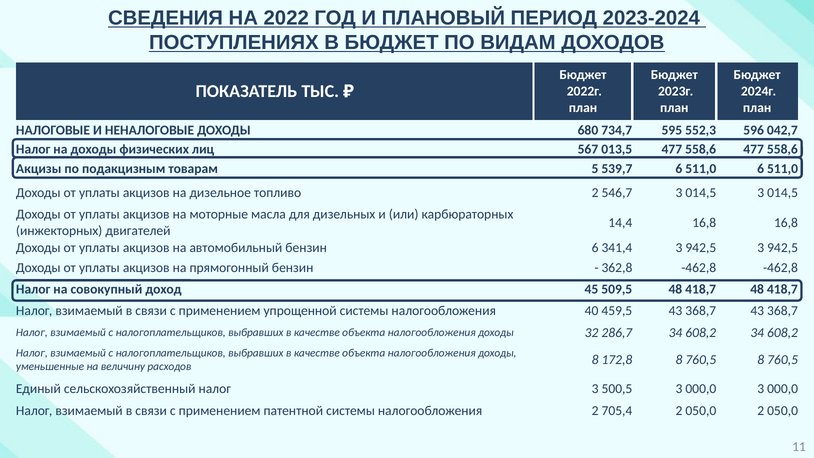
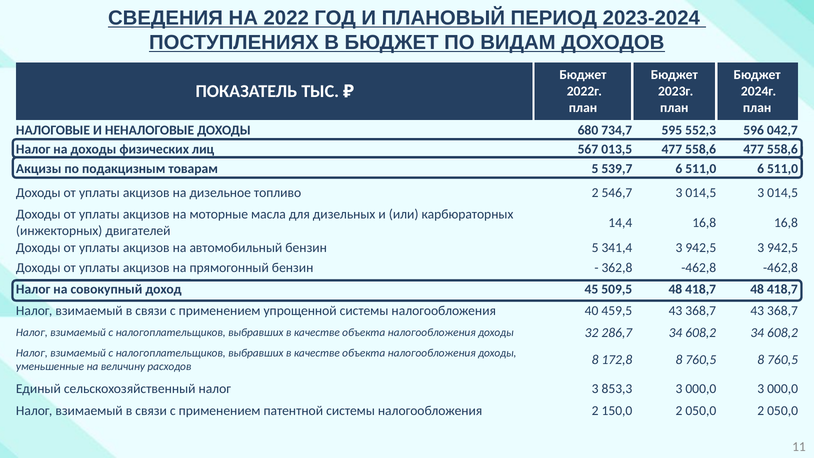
бензин 6: 6 -> 5 (595, 248)
500,5: 500,5 -> 853,3 (617, 389)
705,4: 705,4 -> 150,0 (617, 411)
